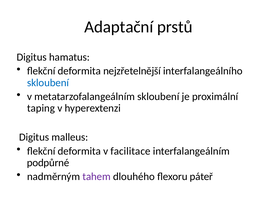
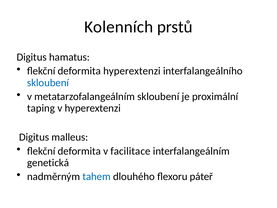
Adaptační: Adaptační -> Kolenních (119, 27)
deformita nejzřetelnější: nejzřetelnější -> hyperextenzi (132, 71)
podpůrné: podpůrné -> genetická (48, 163)
tahem colour: purple -> blue (97, 176)
